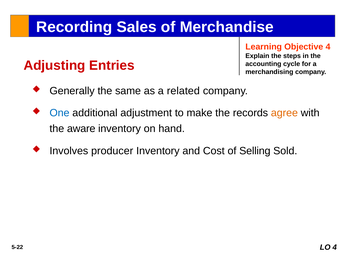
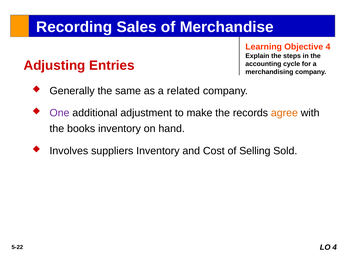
One colour: blue -> purple (60, 113)
aware: aware -> books (81, 129)
producer: producer -> suppliers (112, 151)
